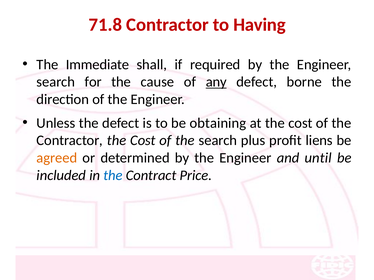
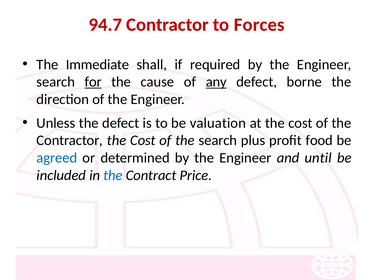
71.8: 71.8 -> 94.7 (105, 25)
Having: Having -> Forces (259, 25)
for underline: none -> present (93, 82)
obtaining: obtaining -> valuation (218, 123)
liens: liens -> food (319, 141)
agreed colour: orange -> blue (57, 158)
